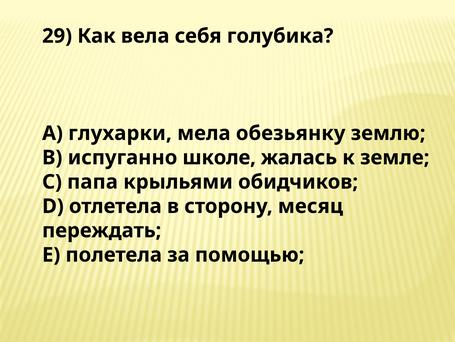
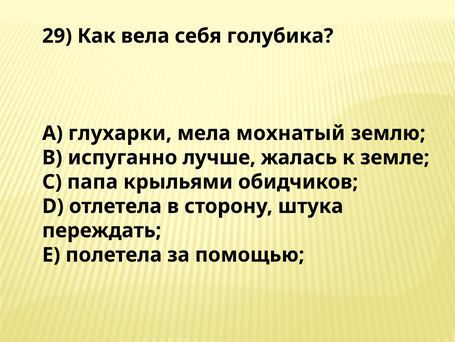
обезьянку: обезьянку -> мохнатый (291, 133)
школе: школе -> лучше (219, 157)
месяц: месяц -> штука (311, 206)
